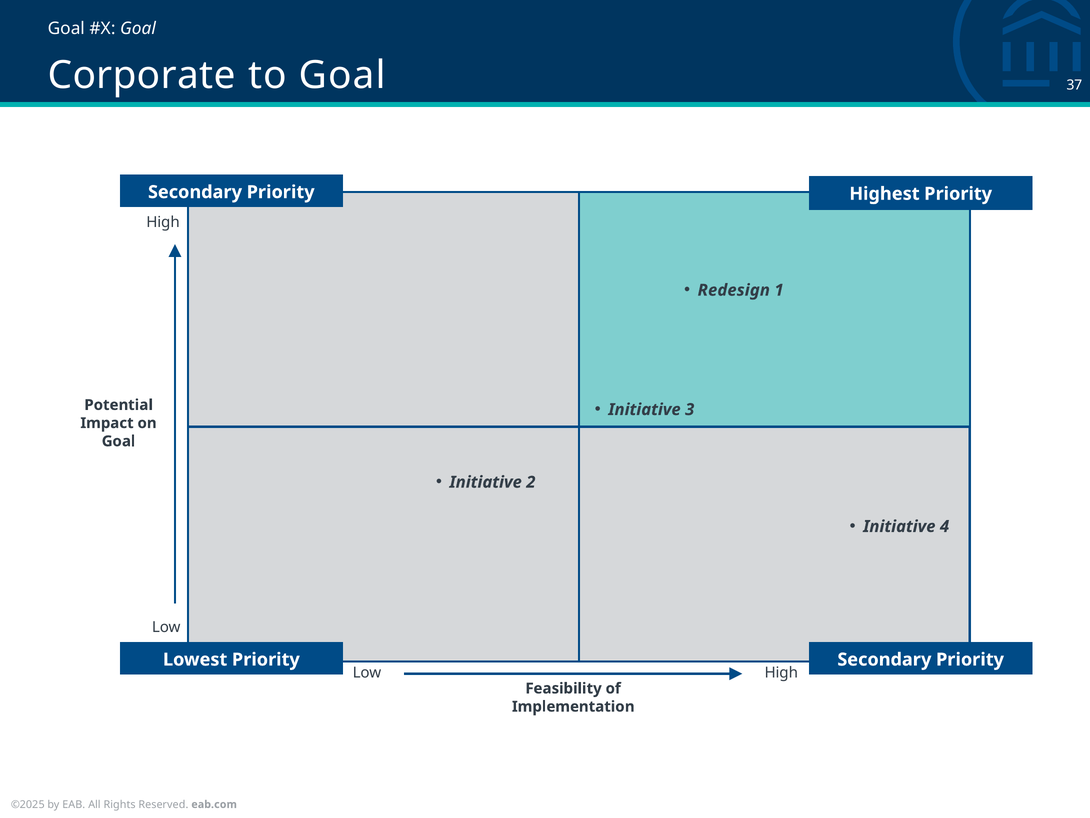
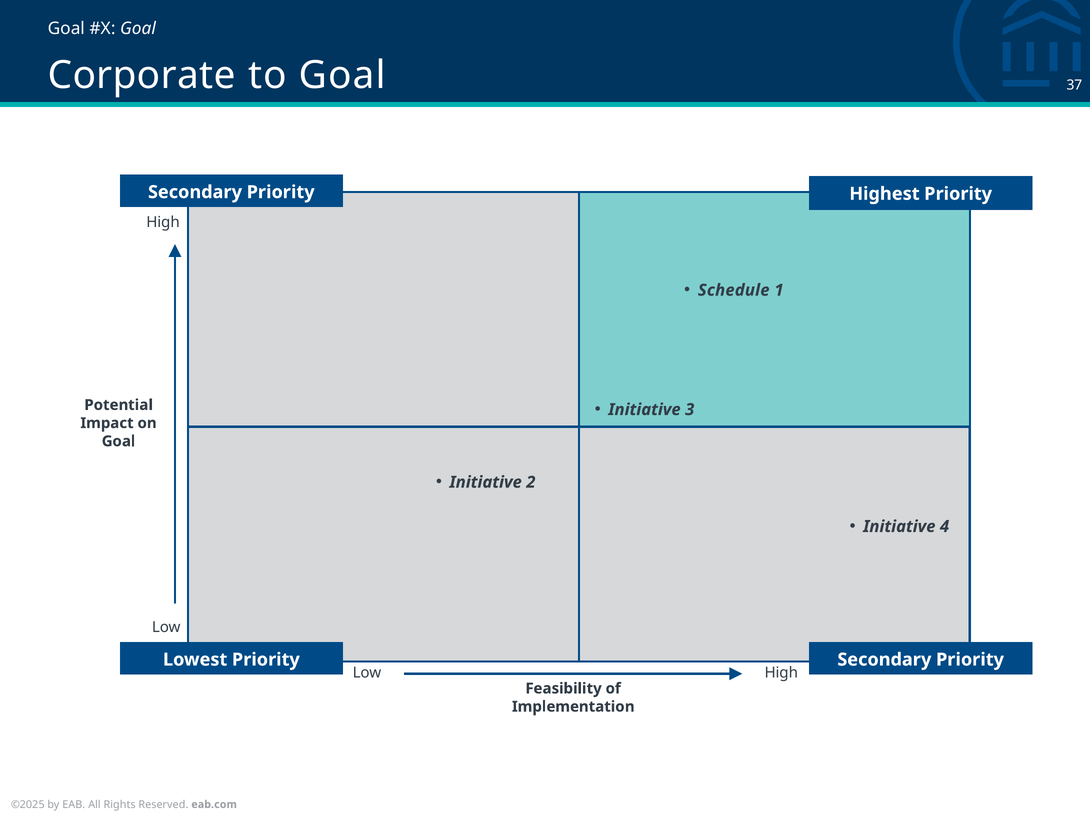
Redesign: Redesign -> Schedule (734, 290)
